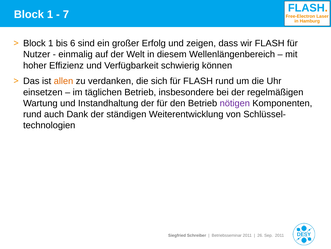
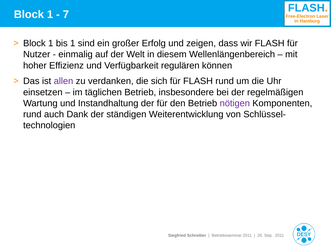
bis 6: 6 -> 1 (73, 43)
schwierig: schwierig -> regulären (180, 65)
allen colour: orange -> purple (63, 81)
